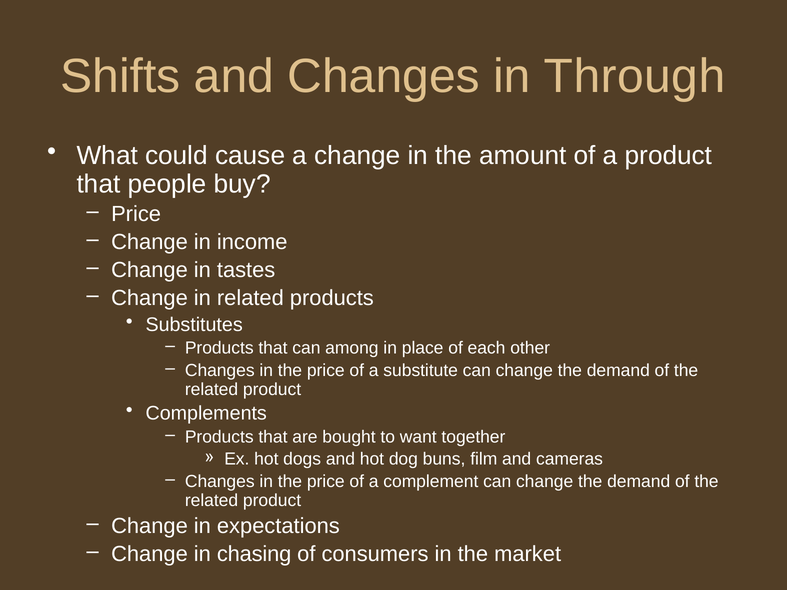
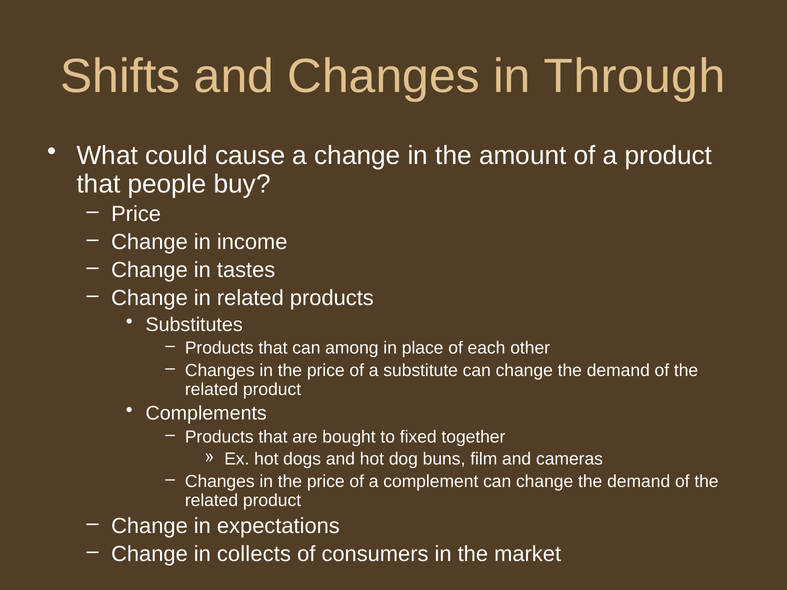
want: want -> fixed (418, 437)
chasing: chasing -> collects (254, 554)
